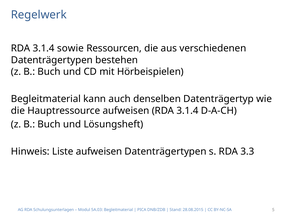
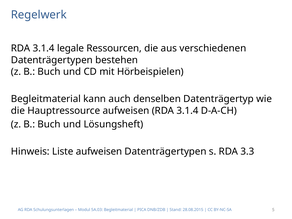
sowie: sowie -> legale (71, 48)
